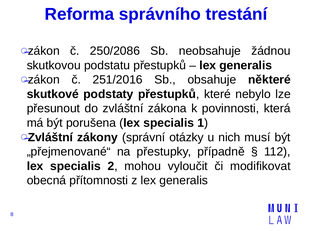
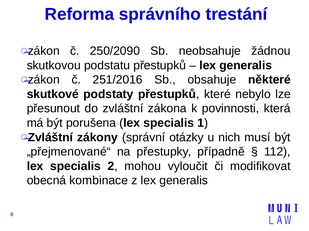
250/2086: 250/2086 -> 250/2090 (115, 51)
přítomnosti: přítomnosti -> kombinace (99, 181)
